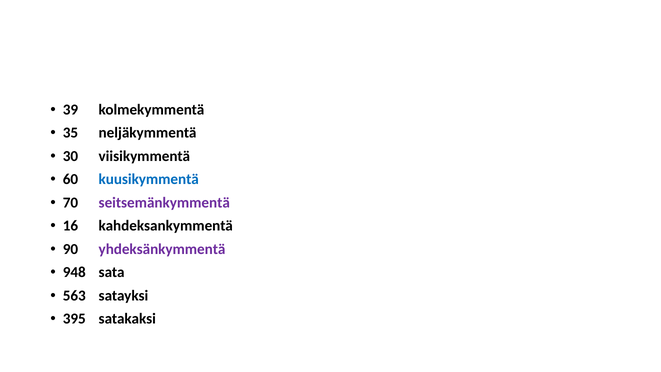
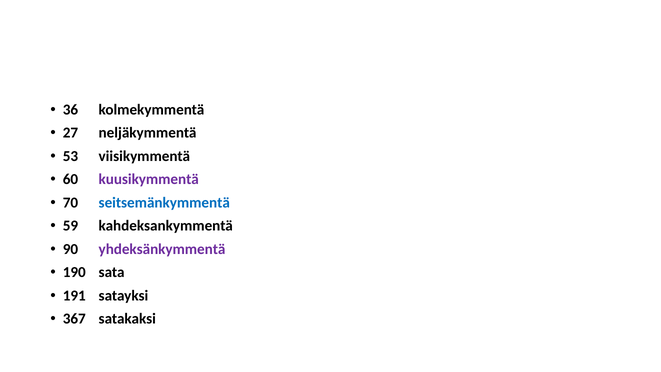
39: 39 -> 36 (70, 110)
35: 35 -> 27 (70, 133)
30: 30 -> 53 (70, 156)
kuusikymmentä colour: blue -> purple (149, 179)
seitsemänkymmentä colour: purple -> blue (164, 203)
16: 16 -> 59 (70, 226)
948: 948 -> 190 (74, 272)
563: 563 -> 191 (74, 295)
395: 395 -> 367 (74, 319)
